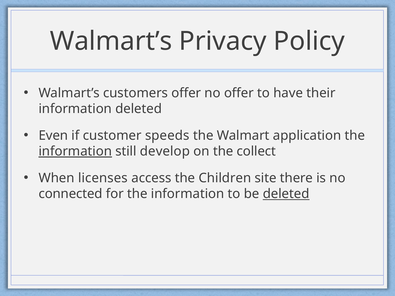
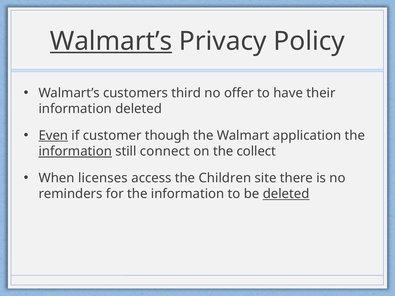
Walmart’s underline: none -> present (111, 41)
customers offer: offer -> third (186, 93)
Even underline: none -> present (53, 136)
speeds: speeds -> though (167, 136)
develop: develop -> connect (165, 151)
connected: connected -> reminders (70, 194)
